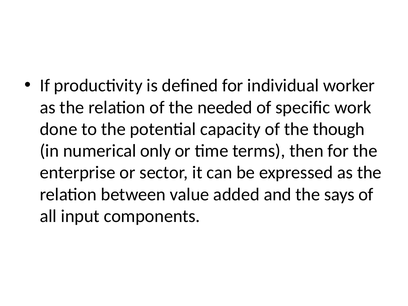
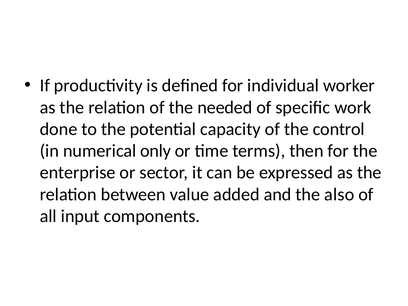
though: though -> control (339, 129)
says: says -> also (339, 194)
